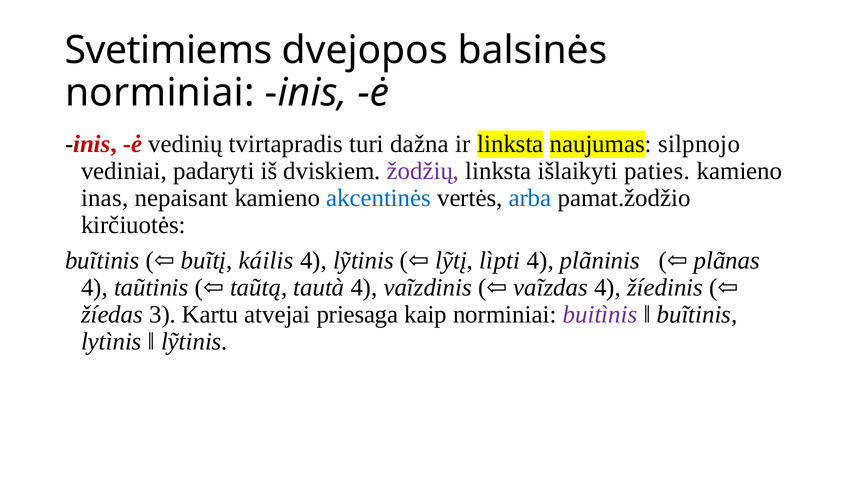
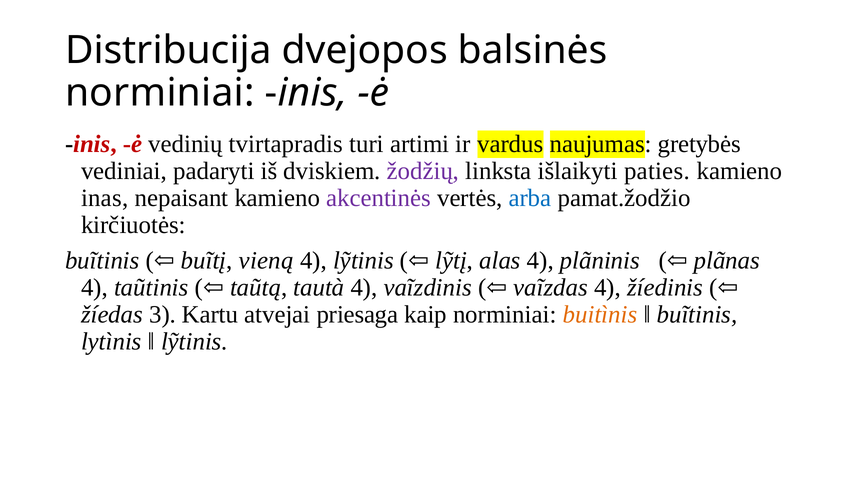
Svetimiems: Svetimiems -> Distribucija (168, 51)
dažna: dažna -> artimi (420, 144)
ir linksta: linksta -> vardus (510, 144)
silpnojo: silpnojo -> gretybės (699, 144)
akcentinės colour: blue -> purple (379, 198)
káilis: káilis -> vieną (266, 261)
lìpti: lìpti -> alas (500, 261)
buitìnis colour: purple -> orange (600, 314)
